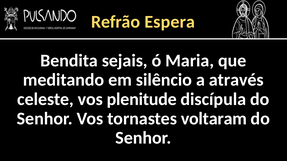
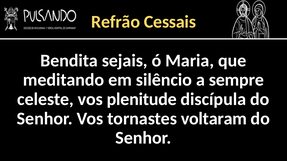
Espera: Espera -> Cessais (170, 22)
através: através -> sempre (236, 80)
